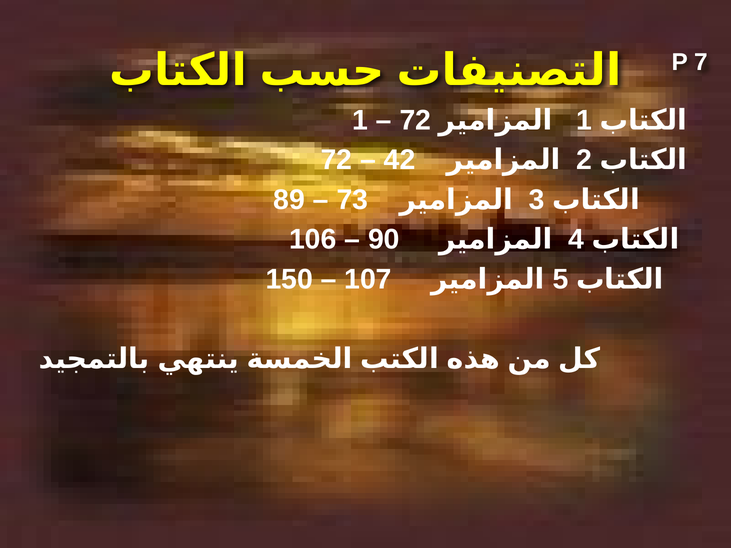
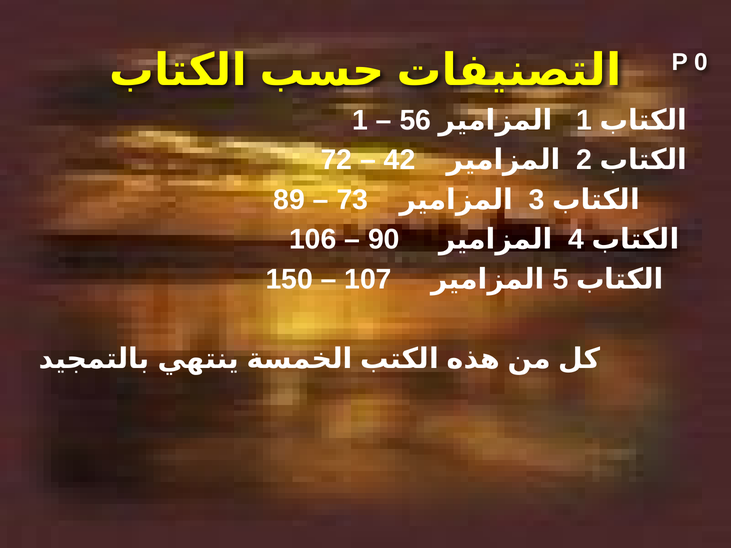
7: 7 -> 0 (701, 62)
72: 72 -> 56 (415, 120)
